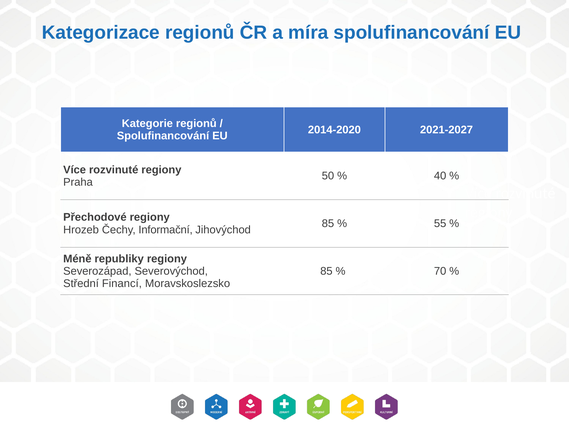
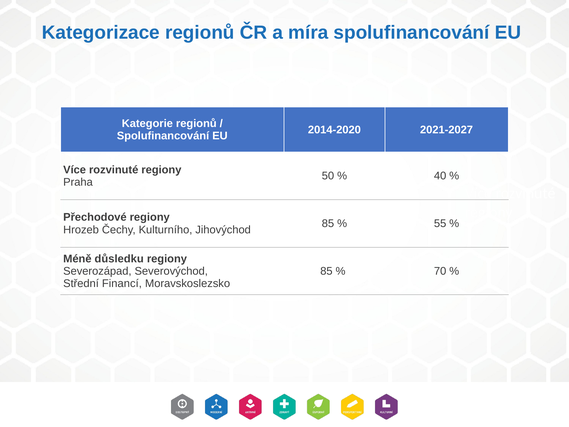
Informační: Informační -> Kulturního (166, 230)
republiky: republiky -> důsledku (119, 259)
